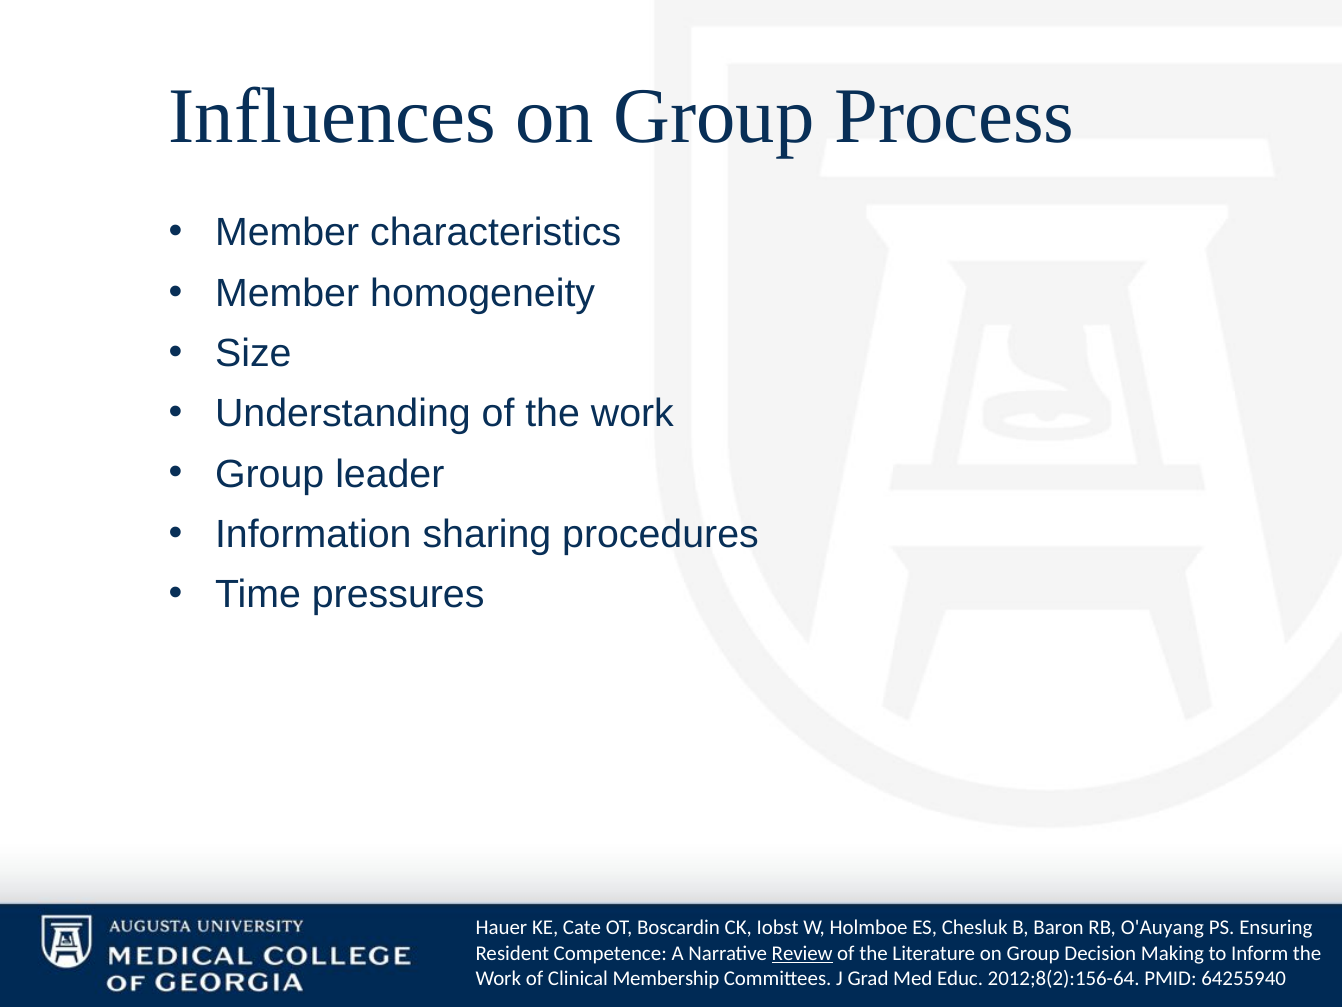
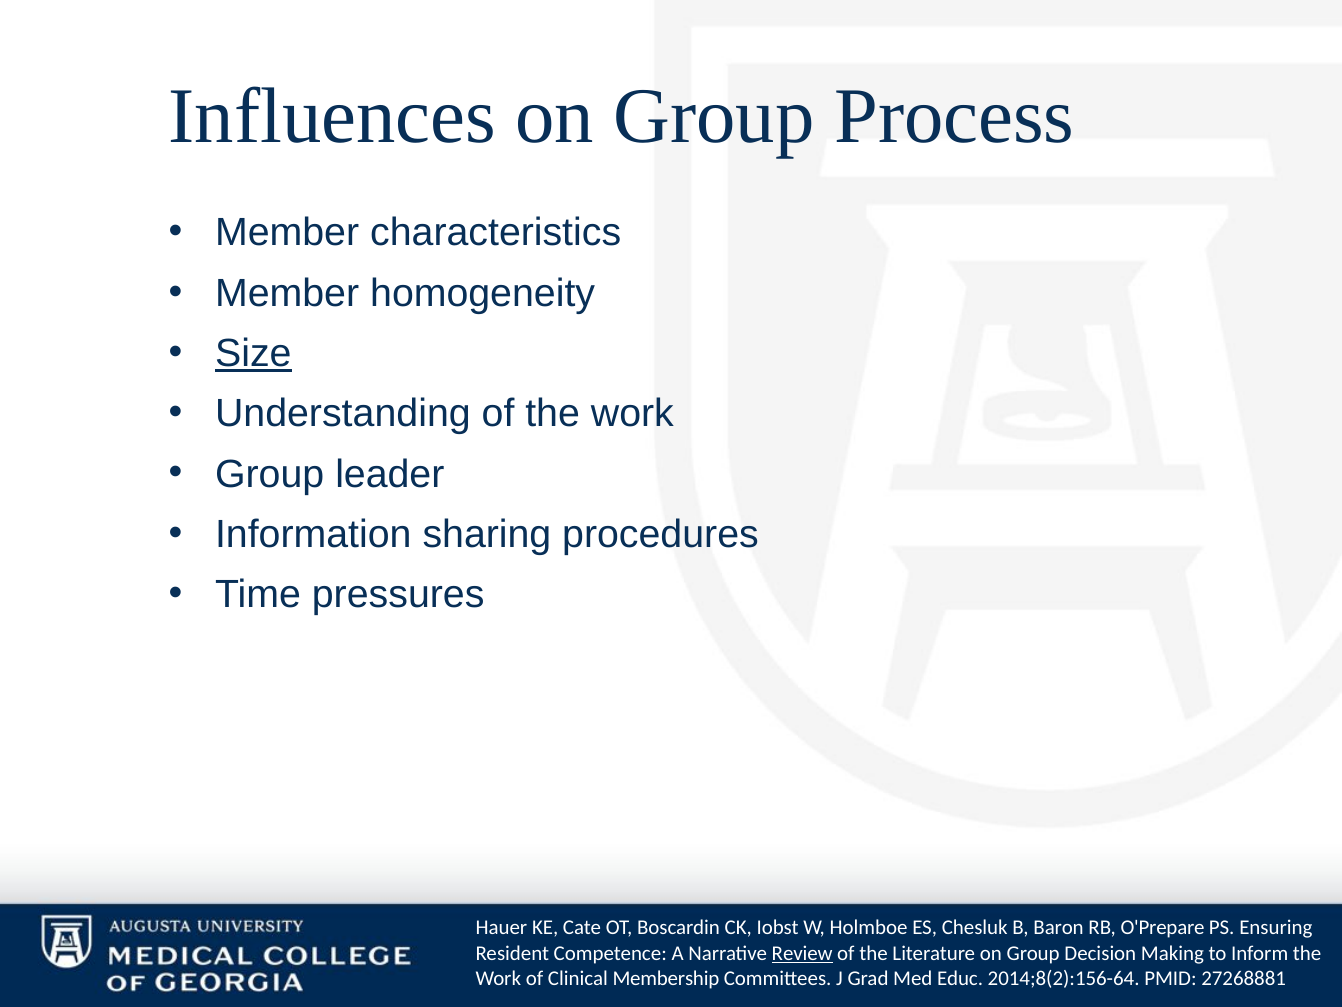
Size underline: none -> present (253, 353)
O'Auyang: O'Auyang -> O'Prepare (1163, 928)
2012;8(2):156-64: 2012;8(2):156-64 -> 2014;8(2):156-64 (1064, 978)
64255940: 64255940 -> 27268881 (1244, 978)
